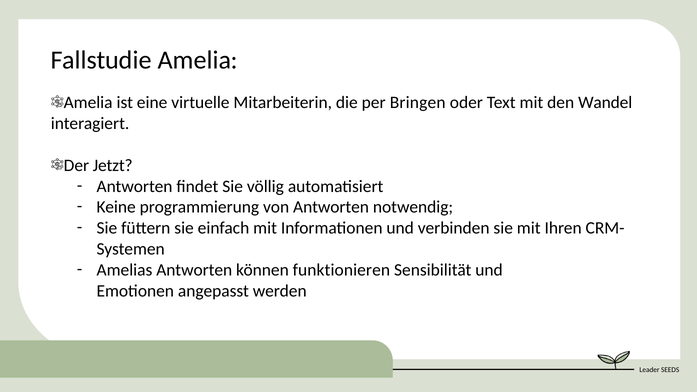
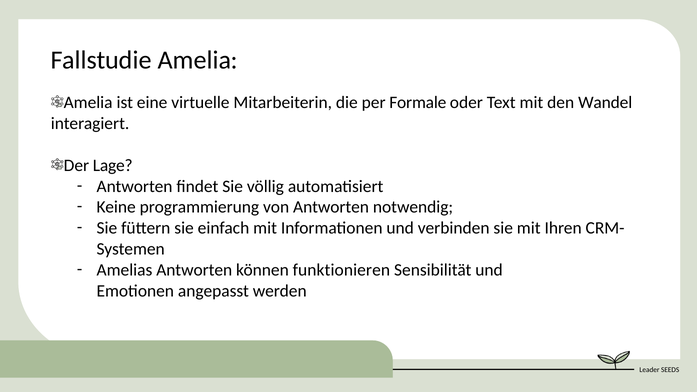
Bringen: Bringen -> Formale (418, 103)
Jetzt: Jetzt -> Lage (113, 165)
